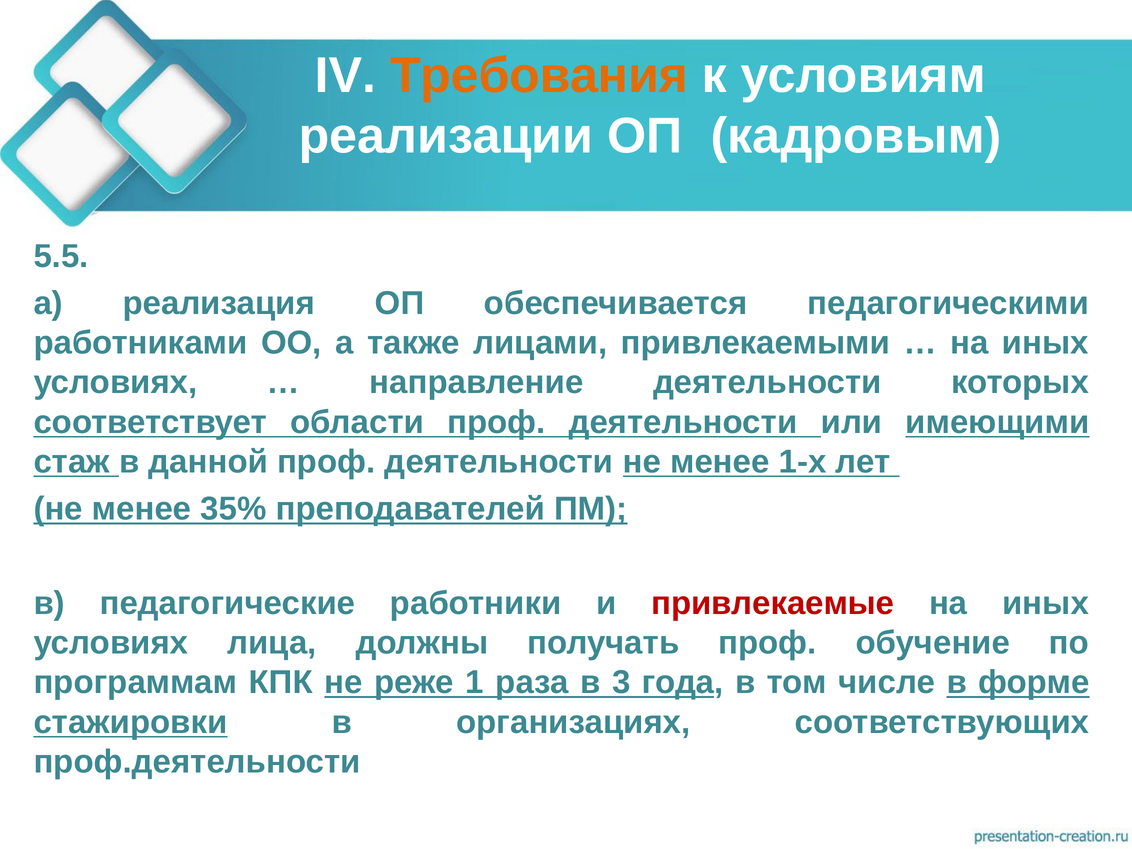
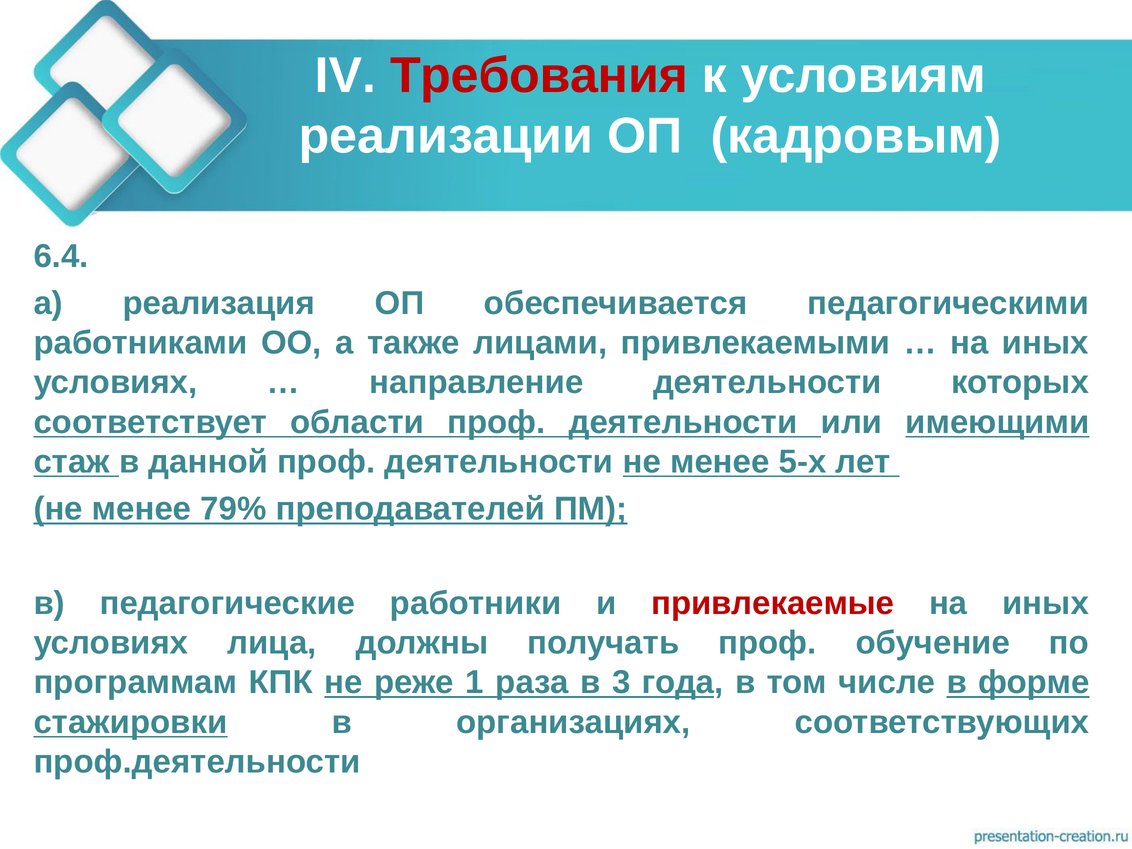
Требования colour: orange -> red (539, 76)
5.5: 5.5 -> 6.4 (61, 256)
1-х: 1-х -> 5-х (803, 462)
35%: 35% -> 79% (233, 509)
